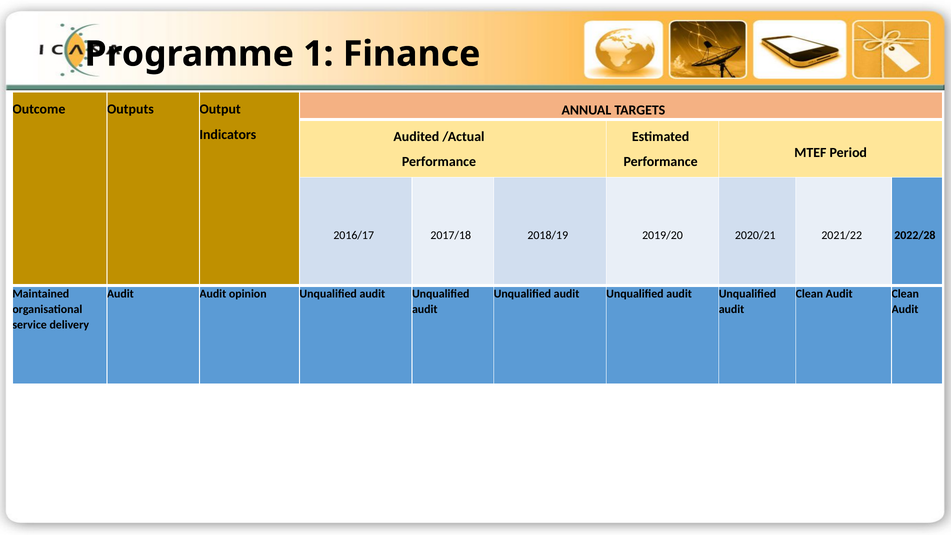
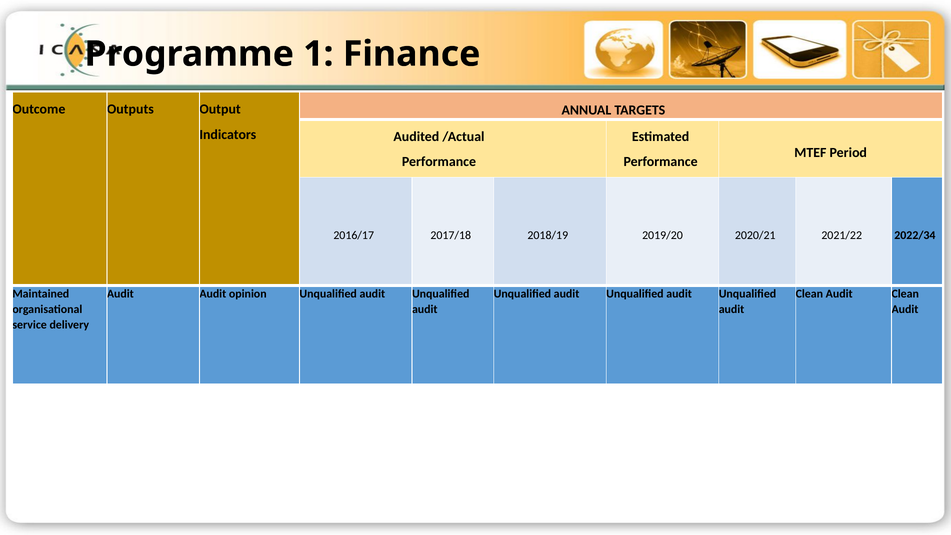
2022/28: 2022/28 -> 2022/34 (915, 235)
